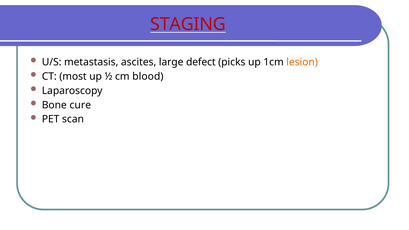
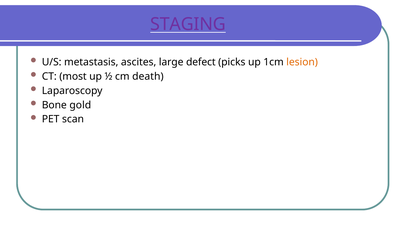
STAGING colour: red -> purple (188, 24)
blood: blood -> death (148, 76)
cure: cure -> gold (80, 105)
